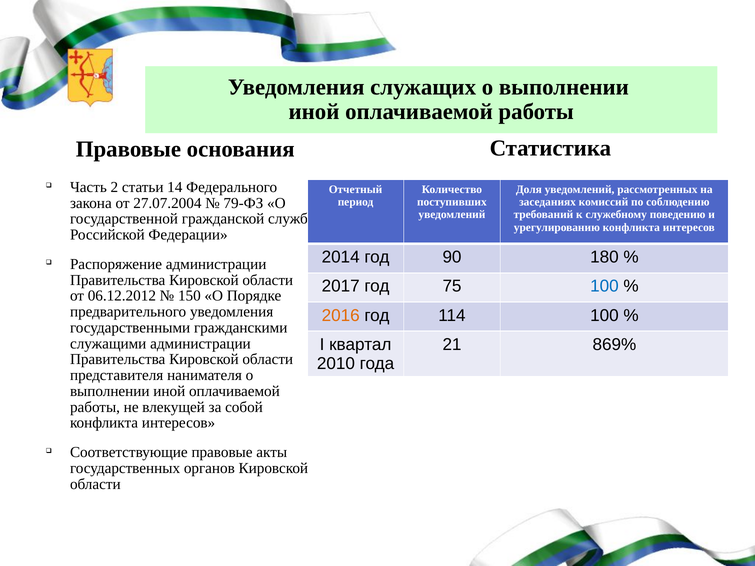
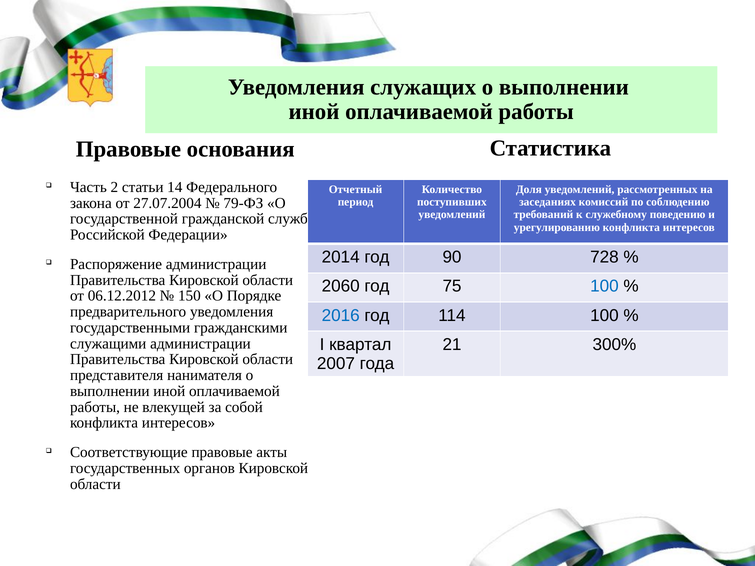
180: 180 -> 728 (604, 257)
2017: 2017 -> 2060 (341, 286)
2016 colour: orange -> blue (341, 315)
869%: 869% -> 300% (614, 345)
2010: 2010 -> 2007 (336, 364)
